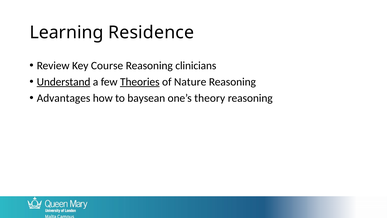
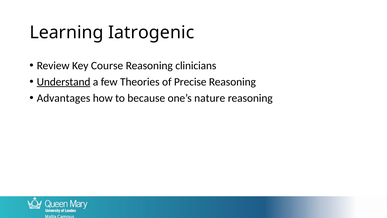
Residence: Residence -> Iatrogenic (151, 33)
Theories underline: present -> none (140, 82)
Nature: Nature -> Precise (190, 82)
baysean: baysean -> because (146, 98)
theory: theory -> nature (210, 98)
